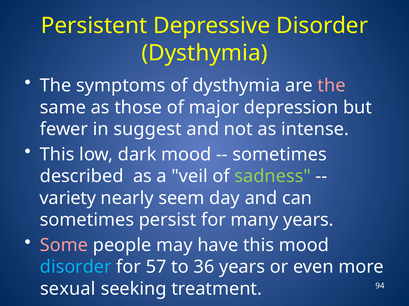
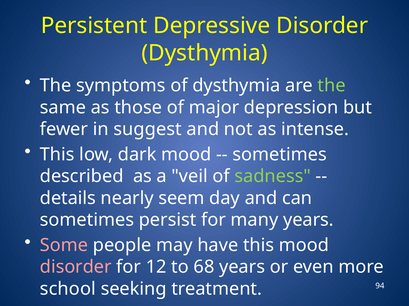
the colour: pink -> light green (332, 86)
variety: variety -> details (68, 199)
disorder colour: light blue -> pink (76, 268)
57: 57 -> 12 (156, 268)
36: 36 -> 68 (204, 268)
sexual: sexual -> school (68, 289)
